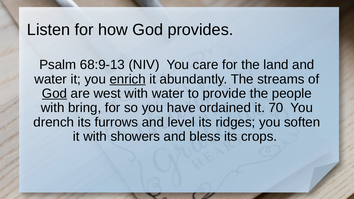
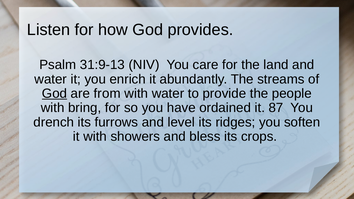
68:9-13: 68:9-13 -> 31:9-13 (102, 65)
enrich underline: present -> none (128, 79)
west: west -> from (107, 94)
70: 70 -> 87 (276, 108)
